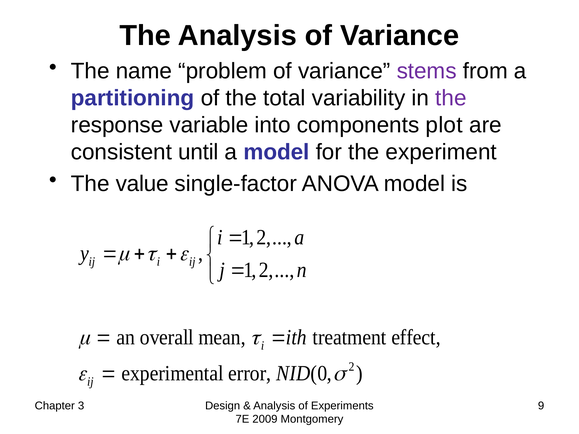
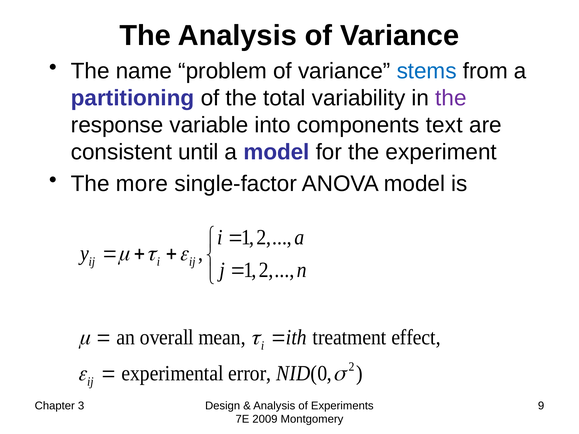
stems colour: purple -> blue (427, 71)
plot: plot -> text (444, 125)
value: value -> more (142, 184)
